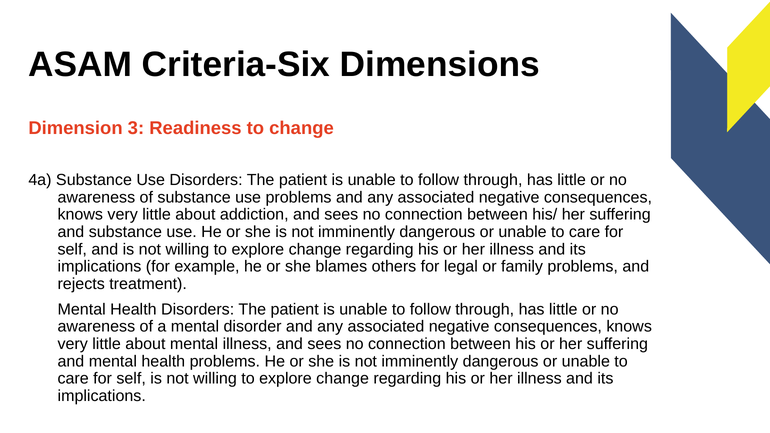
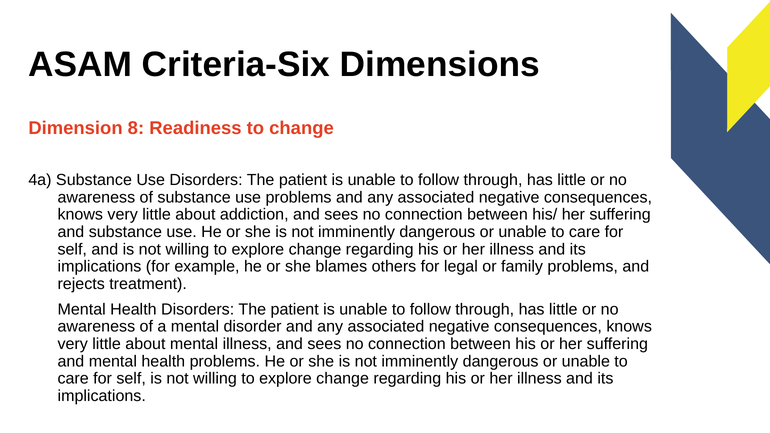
3: 3 -> 8 (136, 128)
